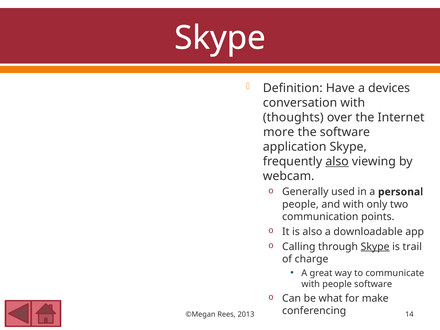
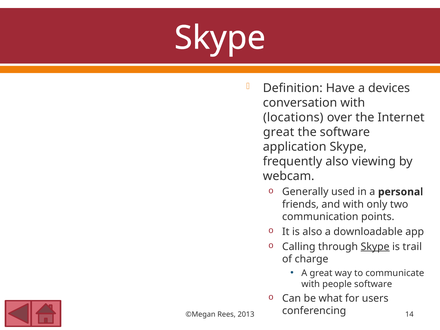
thoughts: thoughts -> locations (293, 117)
more: more -> great (279, 132)
also underline: present -> none (337, 161)
people: people -> friends (300, 204)
make: make -> users (375, 298)
